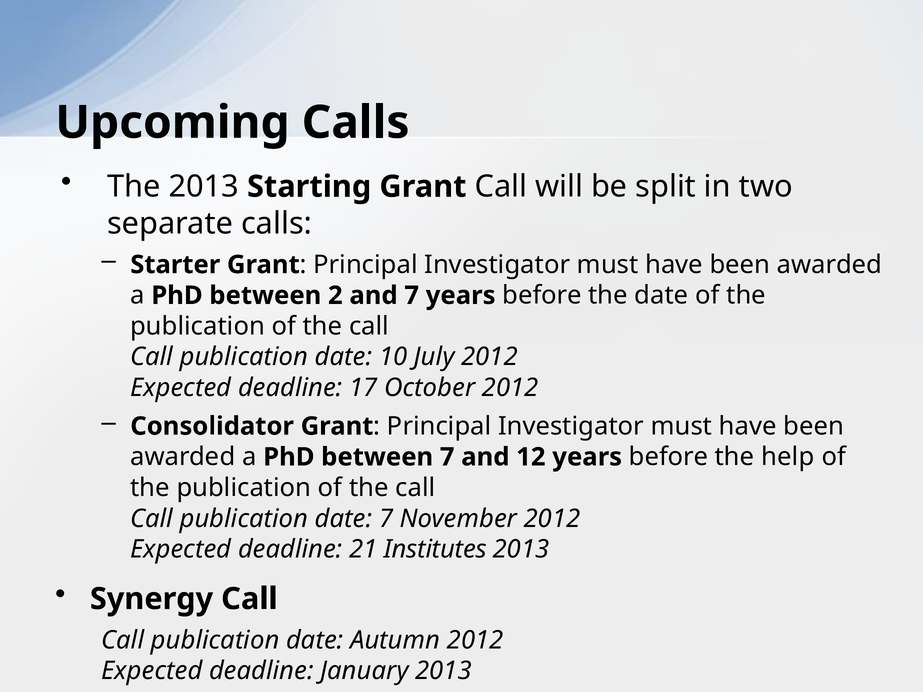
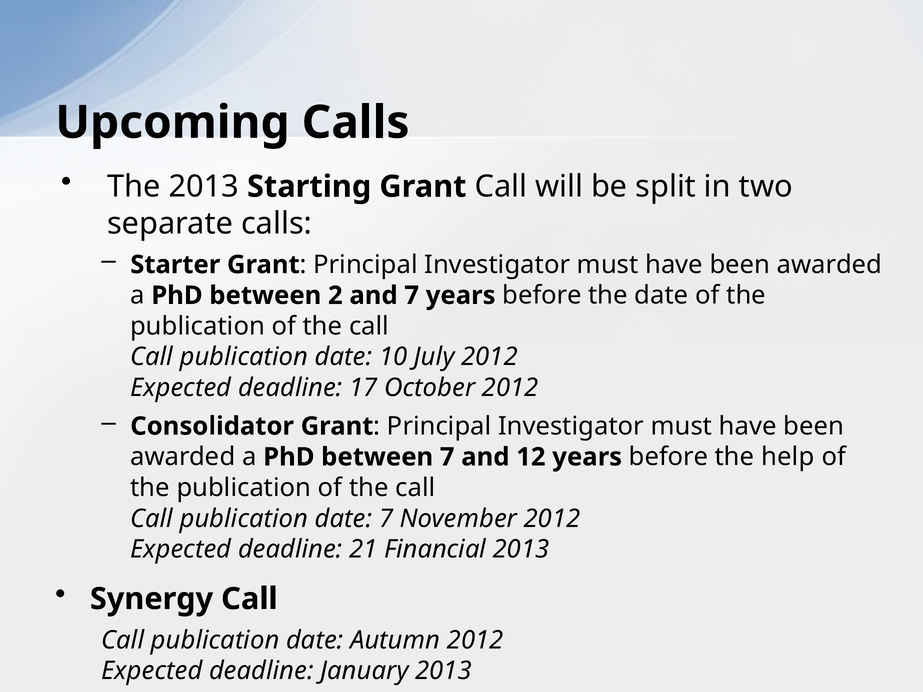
Institutes: Institutes -> Financial (435, 550)
